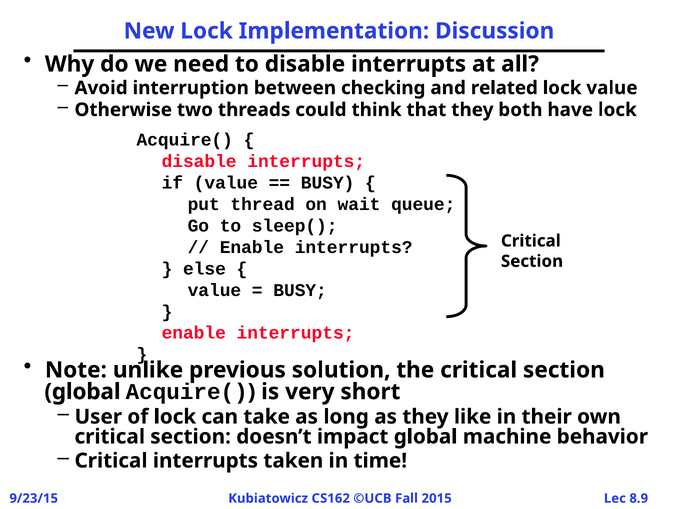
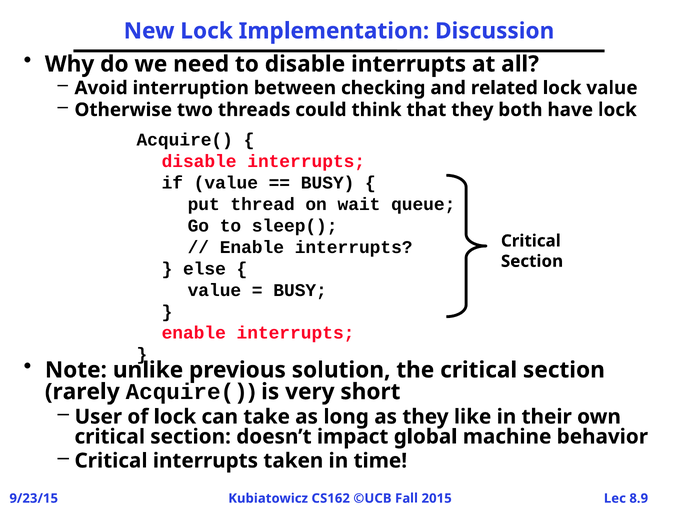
global: global -> rarely (82, 391)
